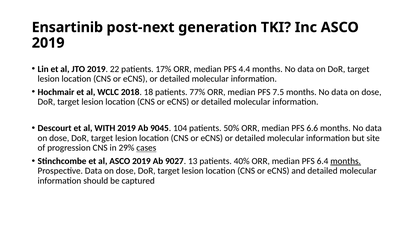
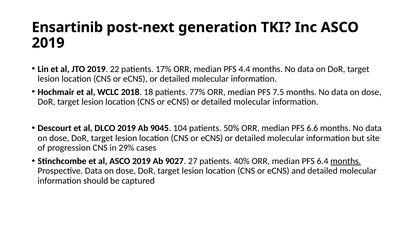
WITH: WITH -> DLCO (105, 128)
cases underline: present -> none (146, 148)
13: 13 -> 27 (193, 161)
